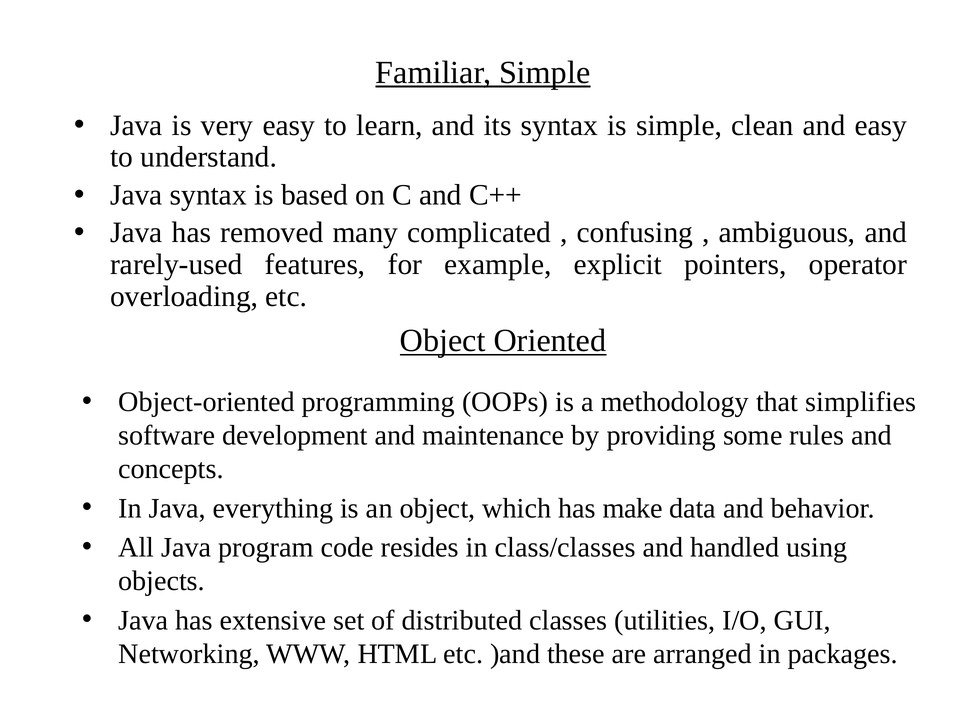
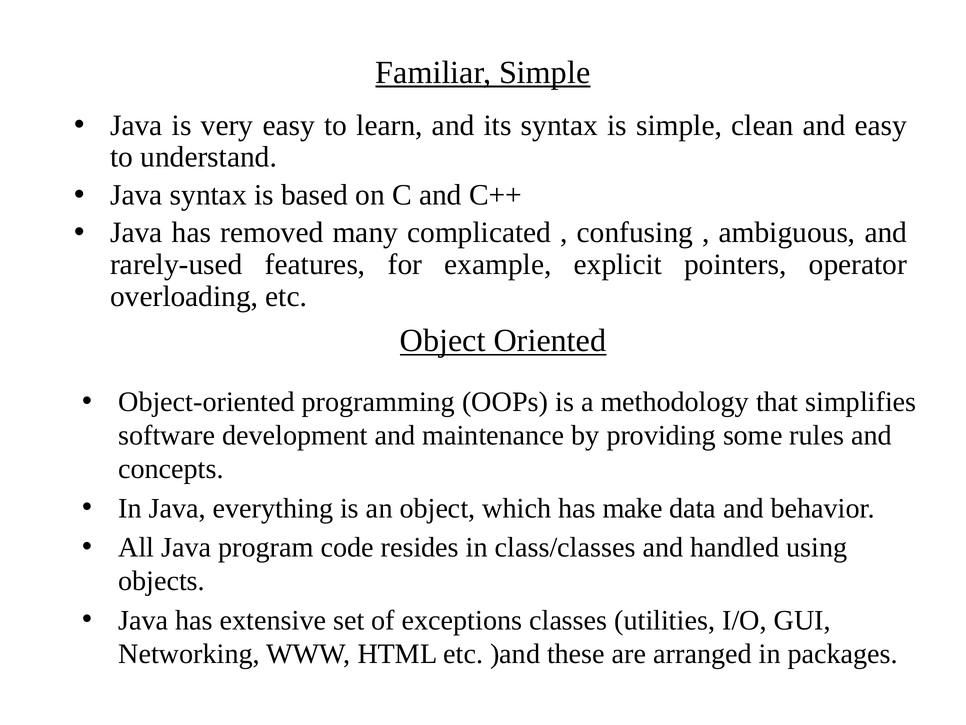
distributed: distributed -> exceptions (462, 620)
